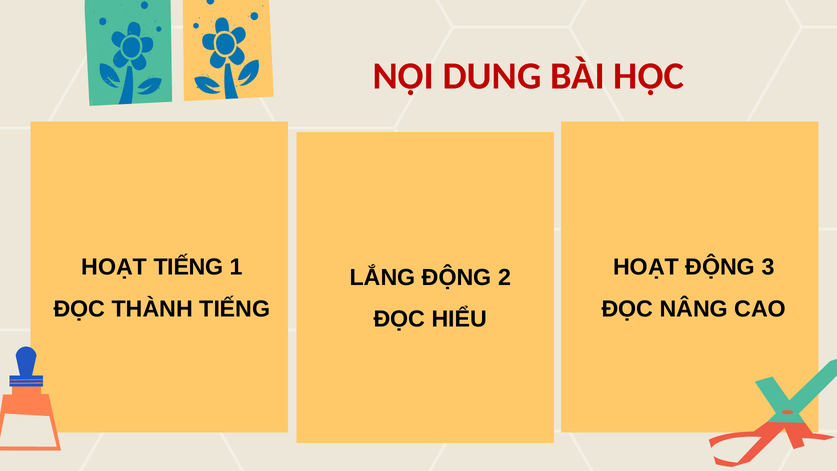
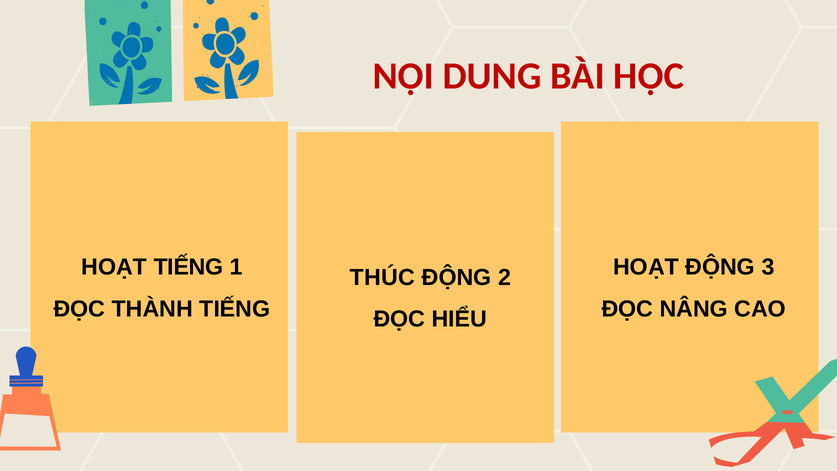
LẮNG: LẮNG -> THÚC (382, 277)
